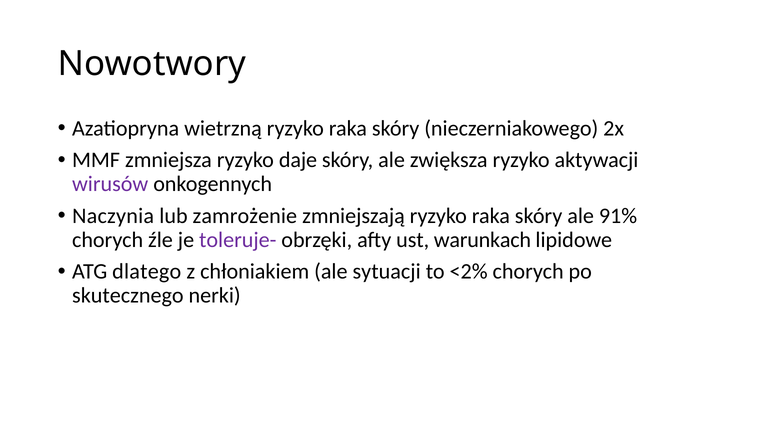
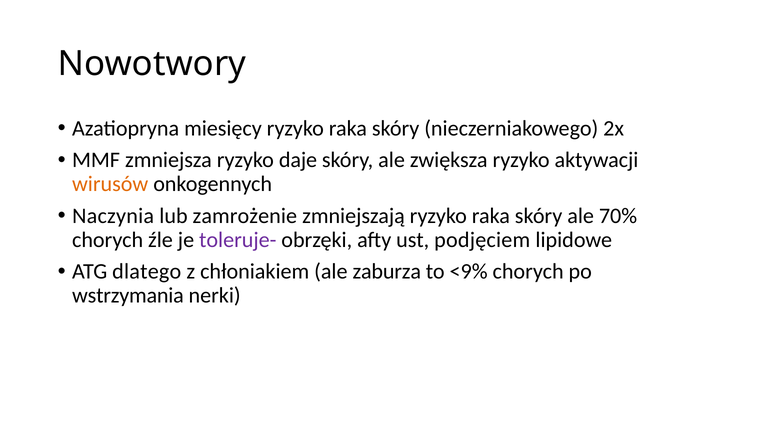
wietrzną: wietrzną -> miesięcy (223, 128)
wirusów colour: purple -> orange (110, 184)
91%: 91% -> 70% (618, 216)
warunkach: warunkach -> podjęciem (482, 240)
sytuacji: sytuacji -> zaburza (387, 272)
<2%: <2% -> <9% (469, 272)
skutecznego: skutecznego -> wstrzymania (128, 296)
